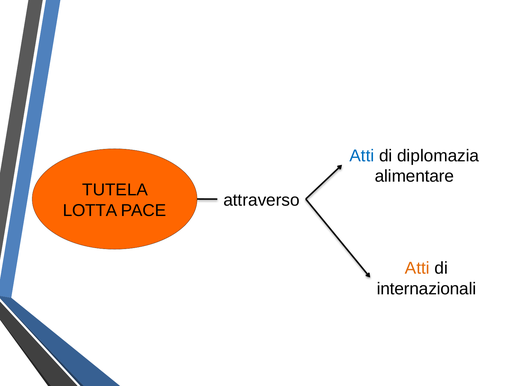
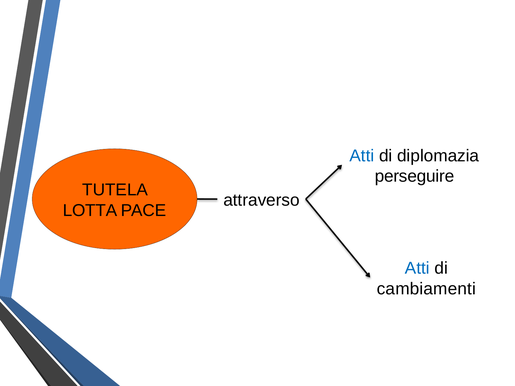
alimentare: alimentare -> perseguire (414, 176)
Atti colour: orange -> blue (417, 268)
internazionali: internazionali -> cambiamenti (426, 289)
